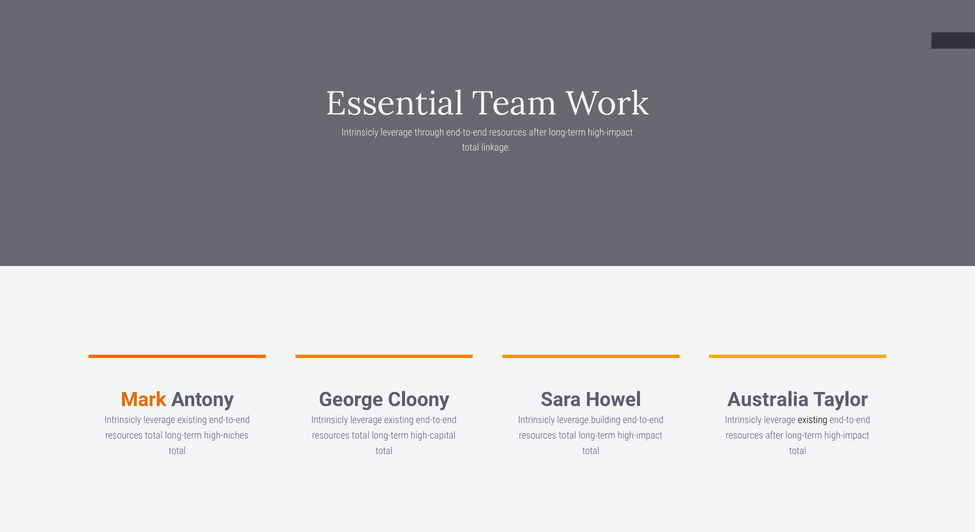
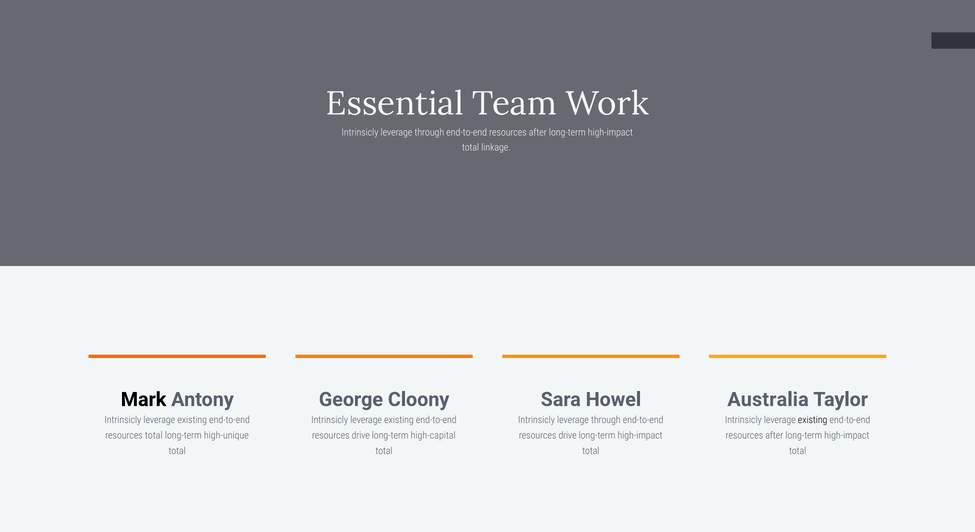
Mark colour: orange -> black (144, 399)
building: building -> through (606, 420)
high-niches: high-niches -> high-unique (226, 435)
total: total -> drive (361, 435)
total: total -> drive (568, 435)
